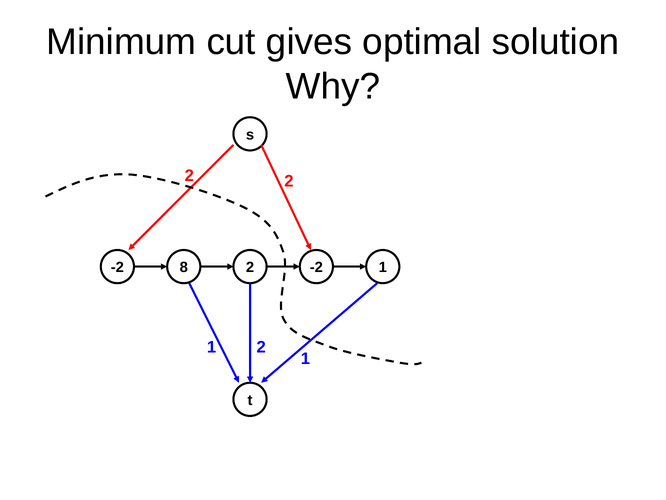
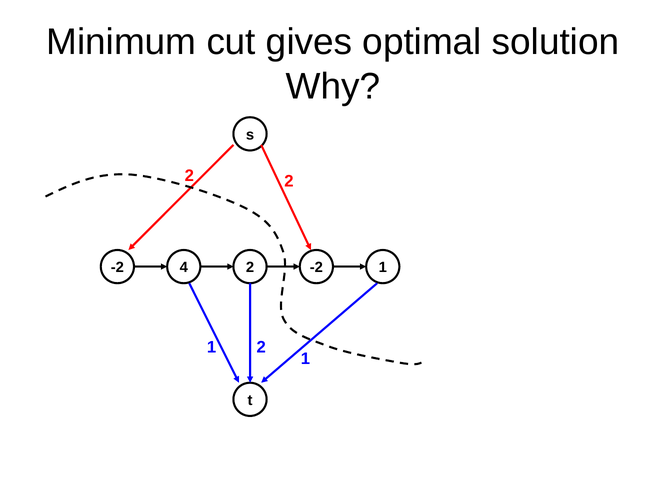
8: 8 -> 4 (184, 267)
